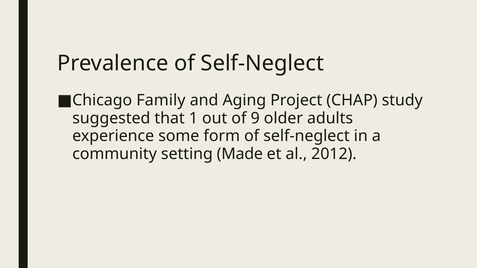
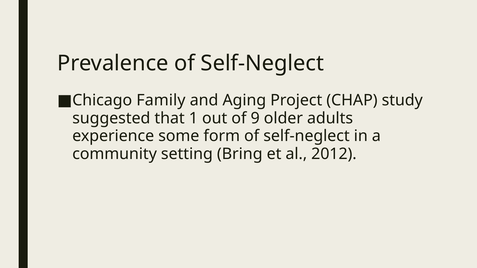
Made: Made -> Bring (240, 154)
